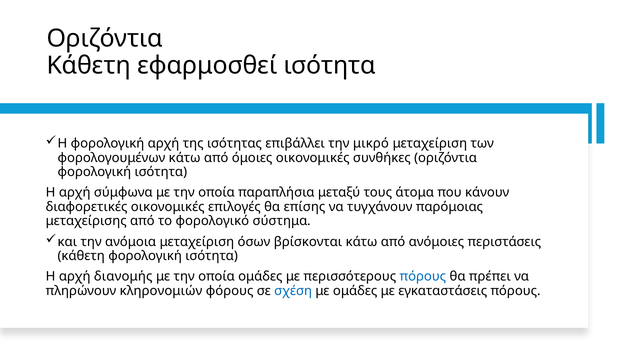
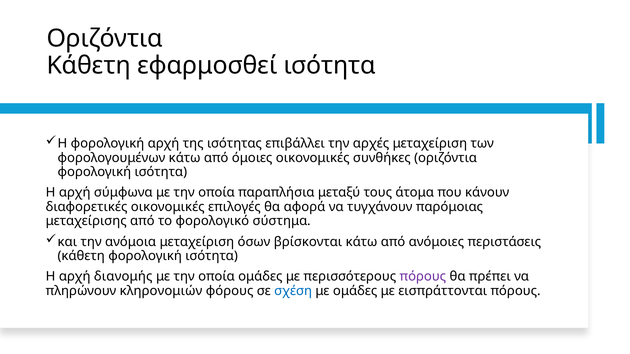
μικρό: μικρό -> αρχές (371, 144)
επίσης: επίσης -> αφορά (305, 207)
πόρους colour: blue -> purple (423, 277)
εγκαταστάσεις: εγκαταστάσεις -> εισπράττονται (443, 291)
